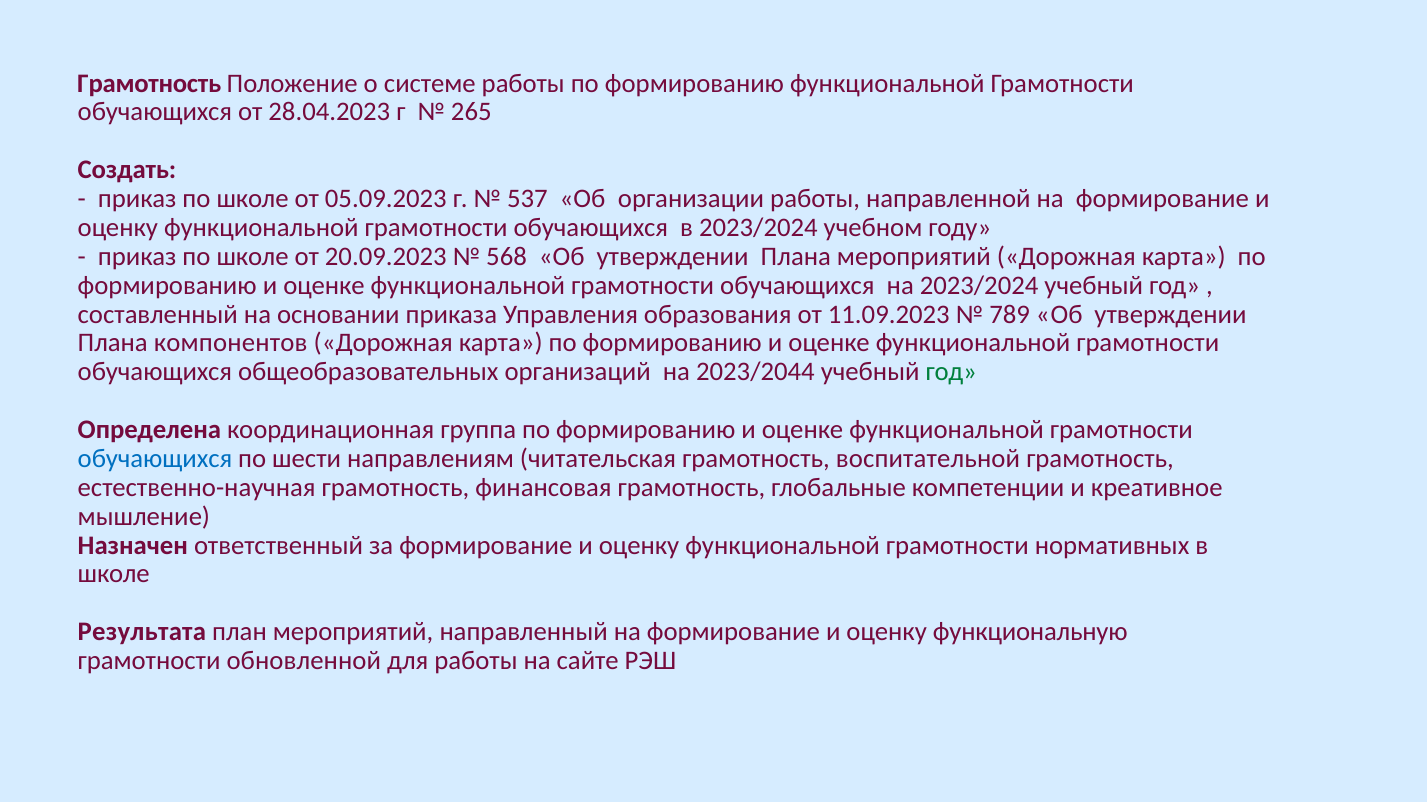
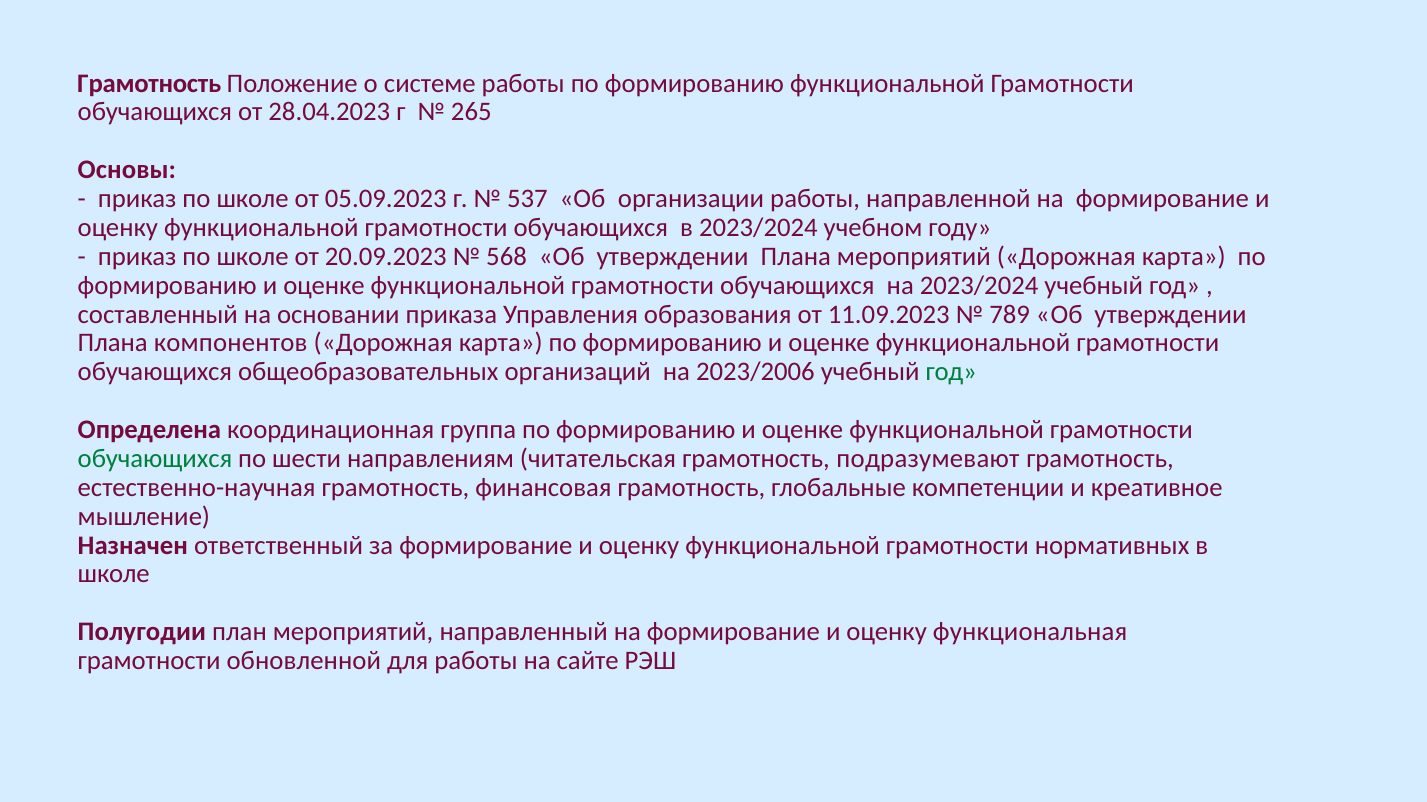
Создать: Создать -> Основы (127, 170)
2023/2044: 2023/2044 -> 2023/2006 (755, 372)
обучающихся colour: blue -> green (155, 459)
воспитательной: воспитательной -> подразумевают (928, 459)
Результата: Результата -> Полугодии (142, 632)
функциональную: функциональную -> функциональная (1030, 632)
